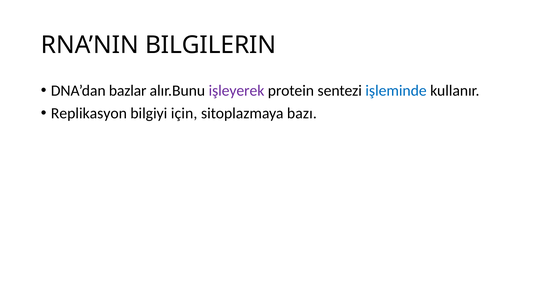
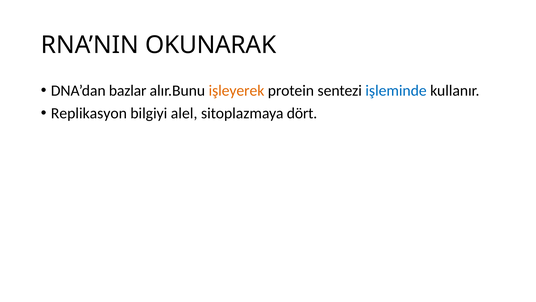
BILGILERIN: BILGILERIN -> OKUNARAK (211, 45)
işleyerek colour: purple -> orange (236, 91)
için: için -> alel (184, 113)
bazı: bazı -> dört (302, 113)
